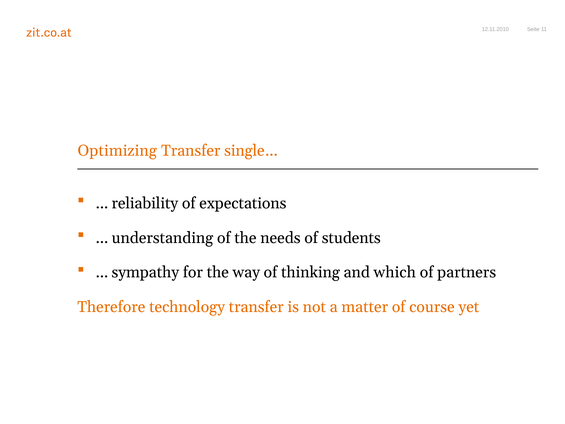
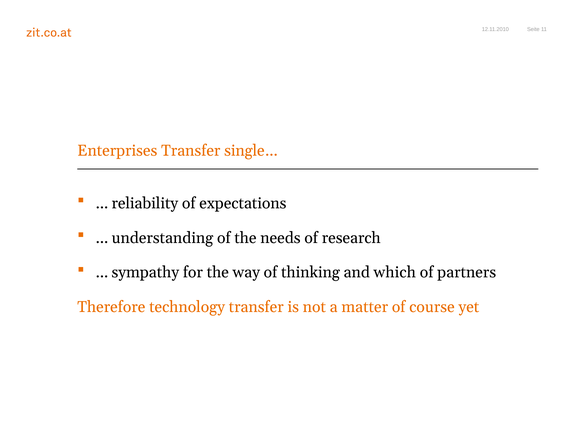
Optimizing: Optimizing -> Enterprises (117, 151)
students: students -> research (351, 238)
